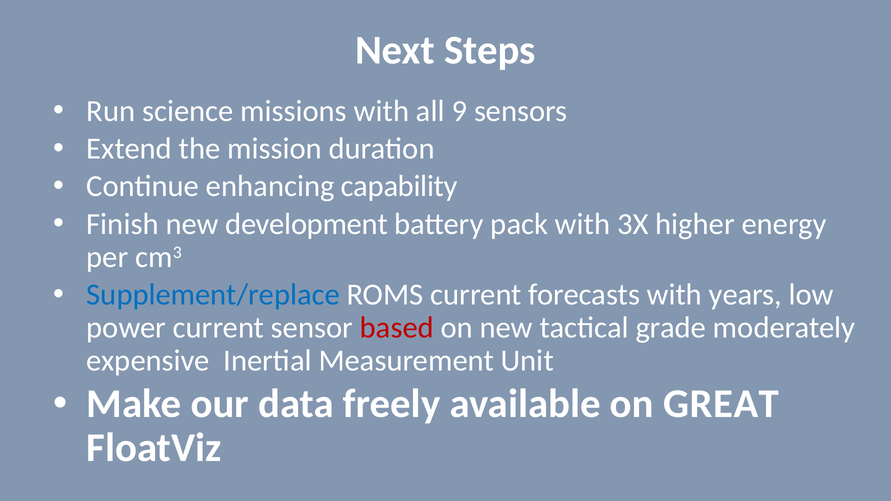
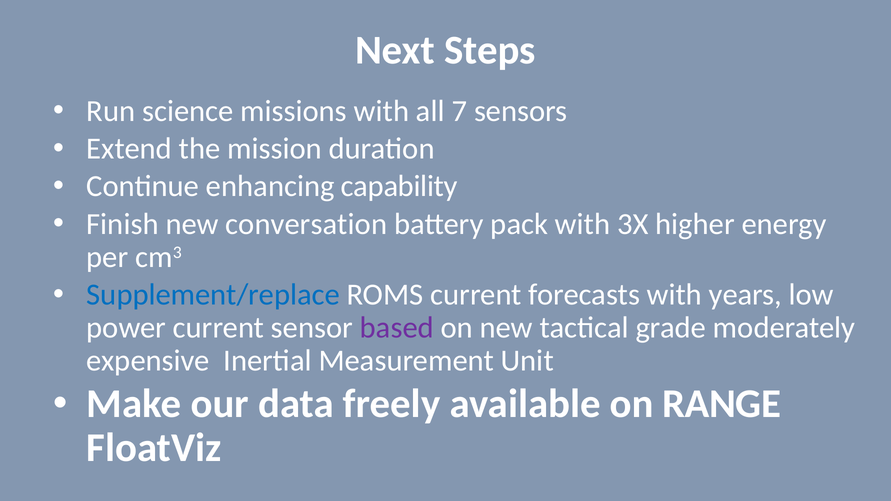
9: 9 -> 7 (459, 111)
development: development -> conversation (306, 224)
based colour: red -> purple (397, 328)
GREAT: GREAT -> RANGE (722, 404)
